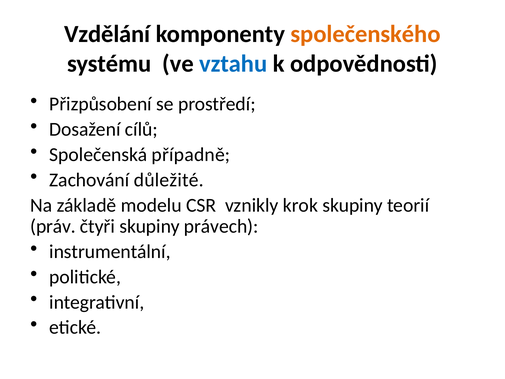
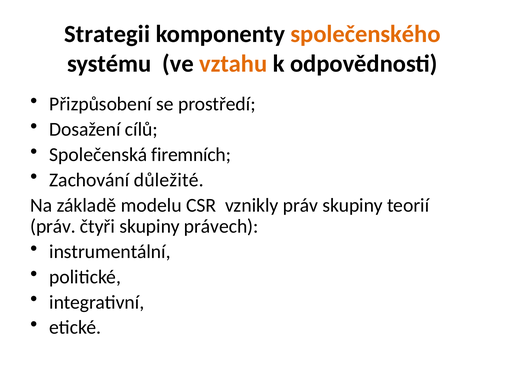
Vzdělání: Vzdělání -> Strategii (107, 34)
vztahu colour: blue -> orange (233, 64)
případně: případně -> firemních (191, 155)
vznikly krok: krok -> práv (300, 205)
